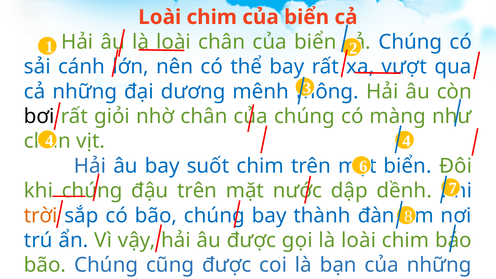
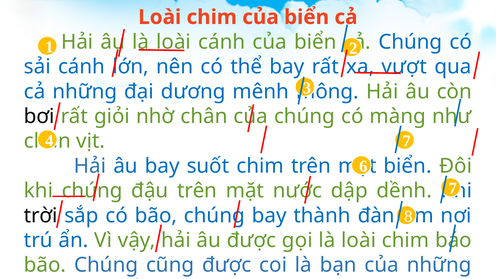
loài chân: chân -> cánh (222, 42)
4: 4 -> 7 (407, 141)
trời colour: orange -> black (41, 216)
